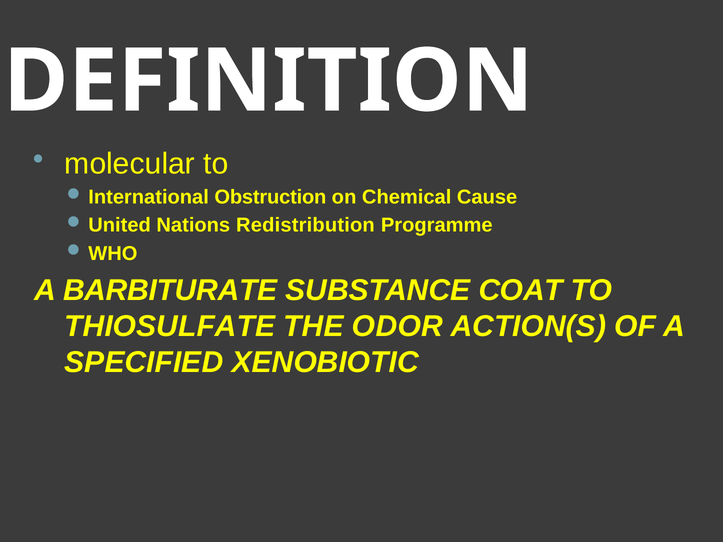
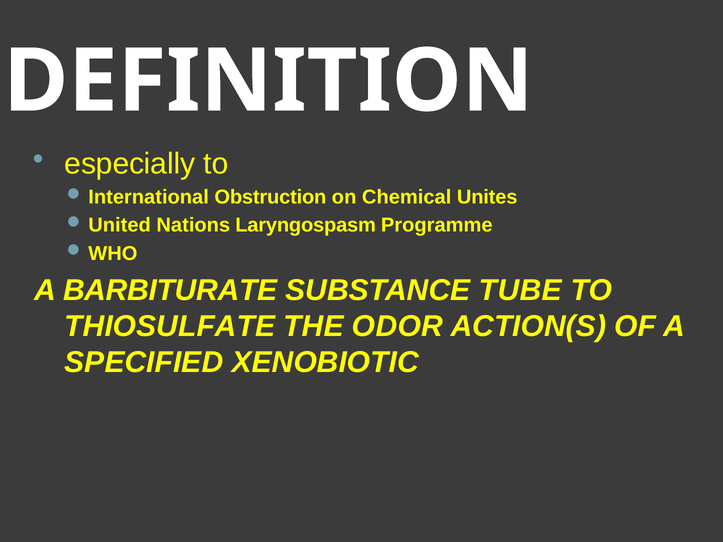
molecular: molecular -> especially (130, 164)
Cause: Cause -> Unites (487, 197)
Redistribution: Redistribution -> Laryngospasm (306, 225)
COAT: COAT -> TUBE (520, 290)
